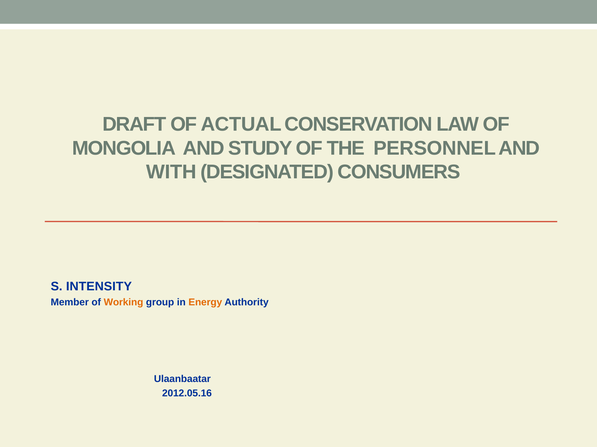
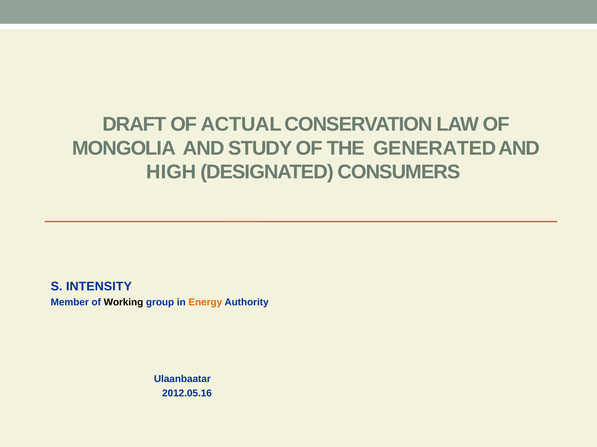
PERSONNEL: PERSONNEL -> GENERATED (435, 148)
WITH: WITH -> HIGH (171, 172)
Working colour: orange -> black (123, 303)
